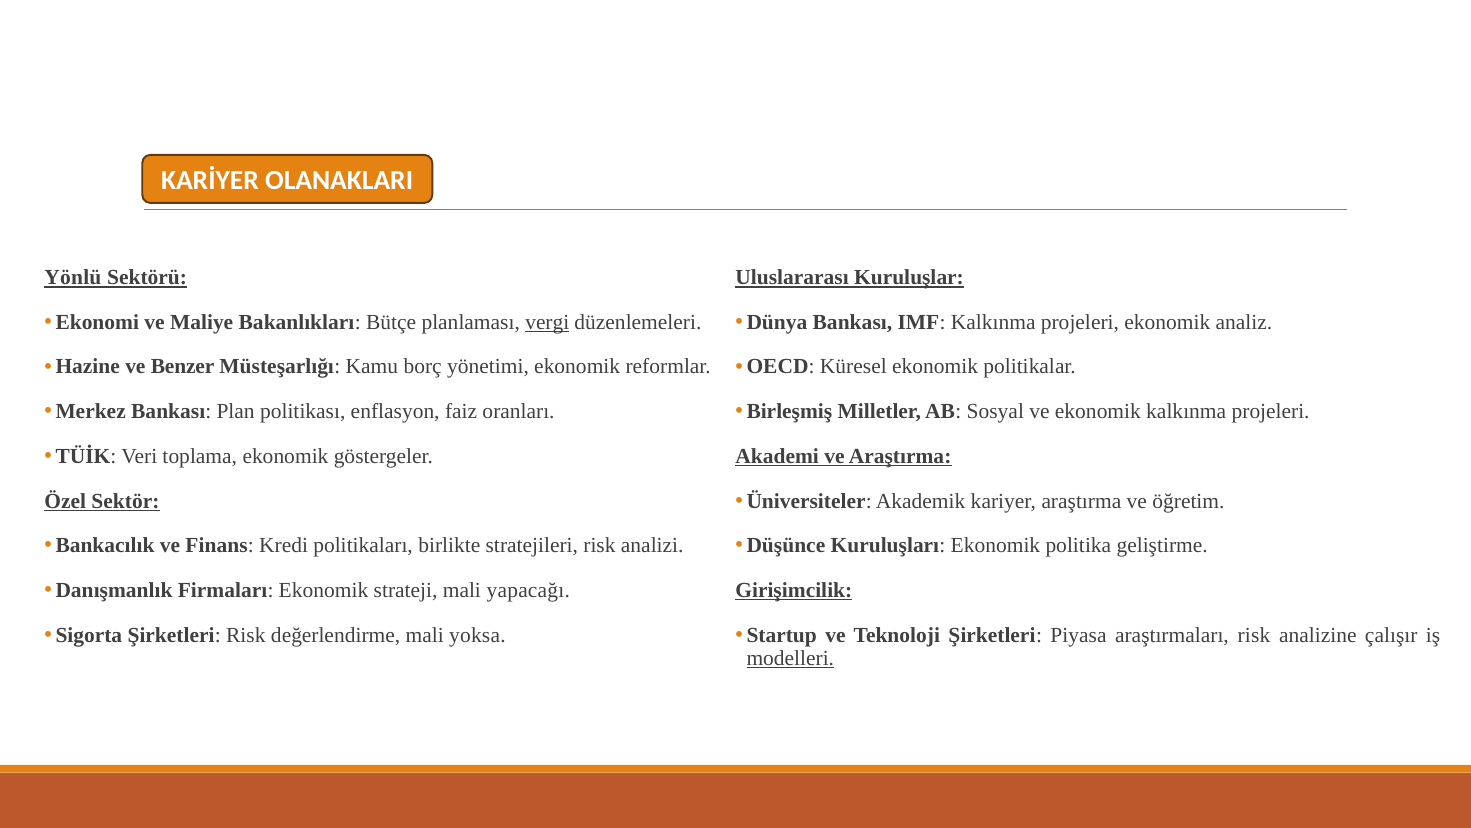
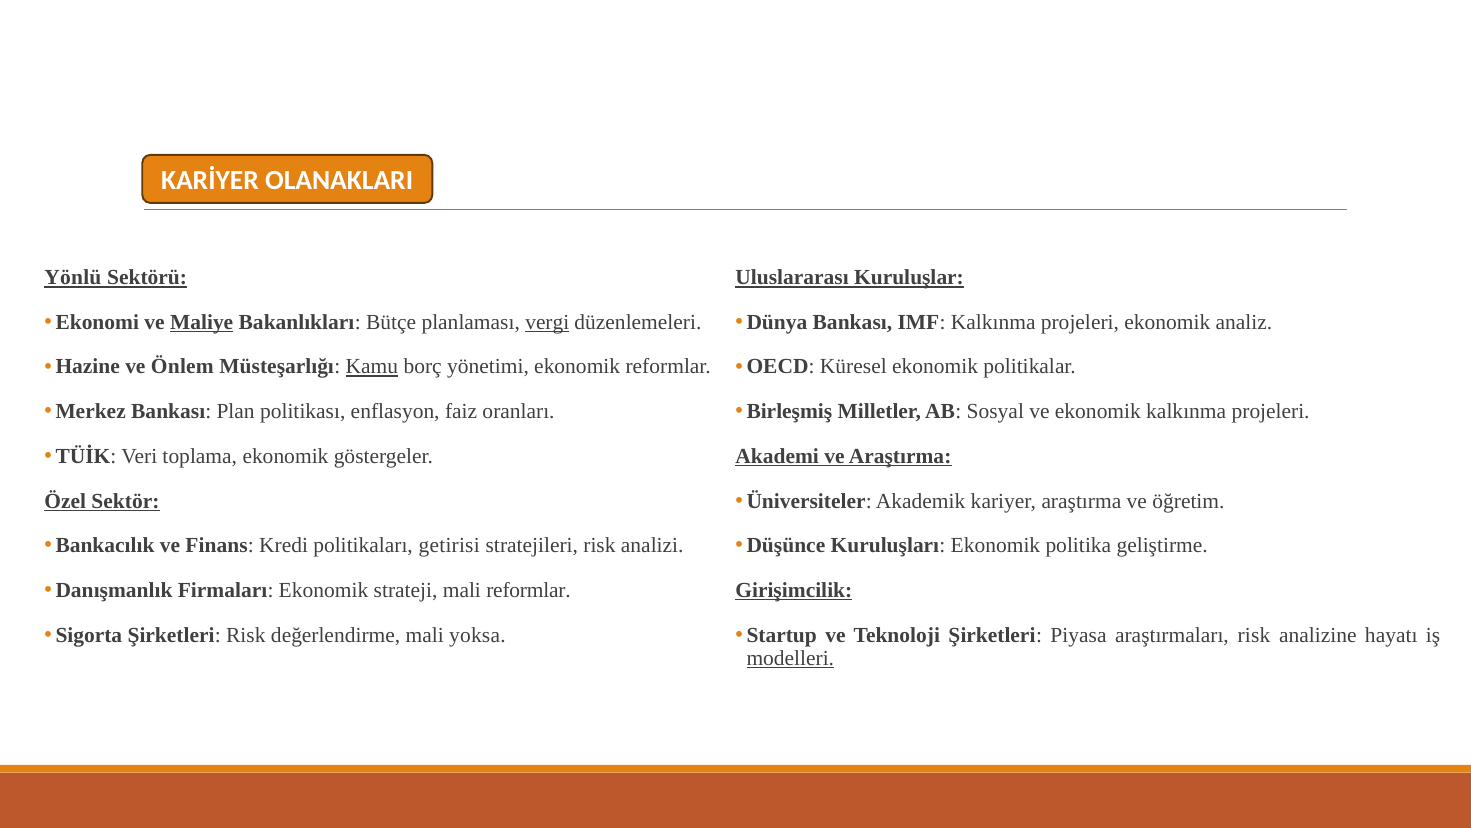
Maliye underline: none -> present (202, 322)
Benzer: Benzer -> Önlem (182, 367)
Kamu underline: none -> present (372, 367)
birlikte: birlikte -> getirisi (449, 545)
mali yapacağı: yapacağı -> reformlar (528, 590)
çalışır: çalışır -> hayatı (1391, 635)
